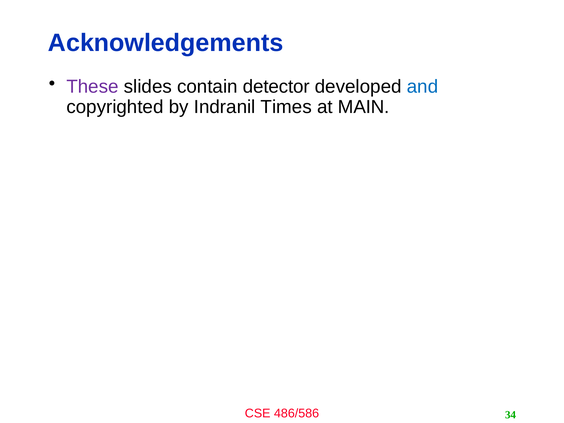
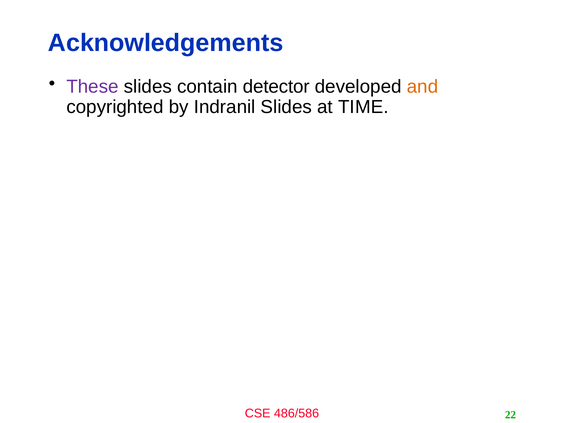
and colour: blue -> orange (423, 87)
Indranil Times: Times -> Slides (286, 107)
MAIN: MAIN -> TIME (363, 107)
34: 34 -> 22 (511, 415)
